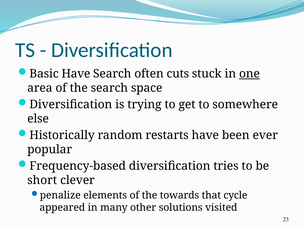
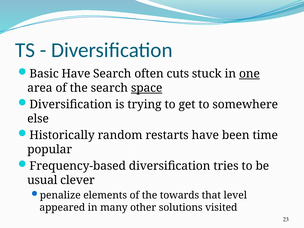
space underline: none -> present (147, 88)
ever: ever -> time (265, 135)
short: short -> usual (42, 180)
cycle: cycle -> level (235, 195)
